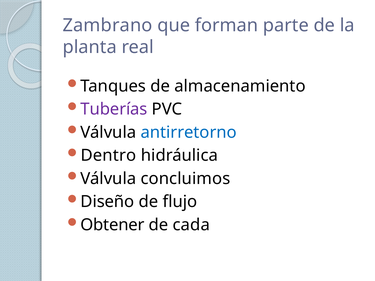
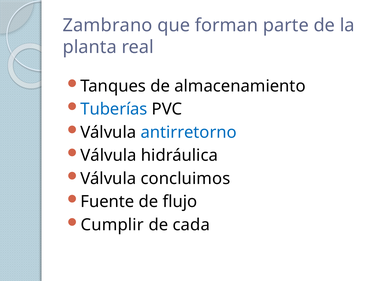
Tuberías colour: purple -> blue (114, 109)
Dentro: Dentro -> Válvula (109, 156)
Diseño: Diseño -> Fuente (107, 202)
Obtener: Obtener -> Cumplir (112, 225)
